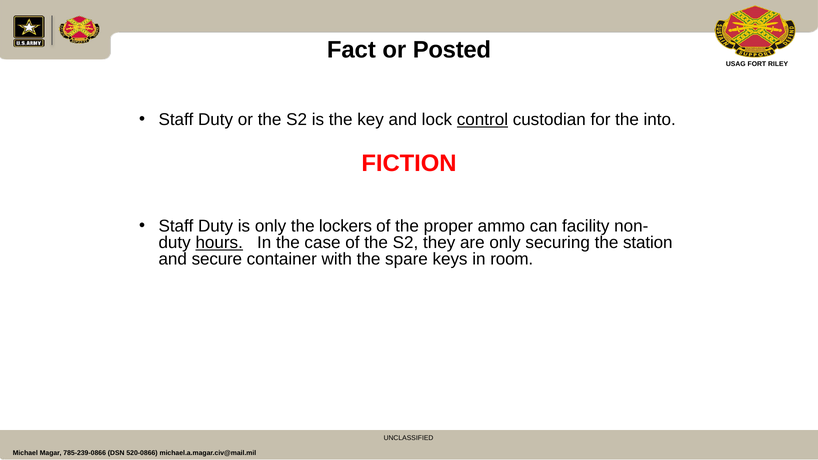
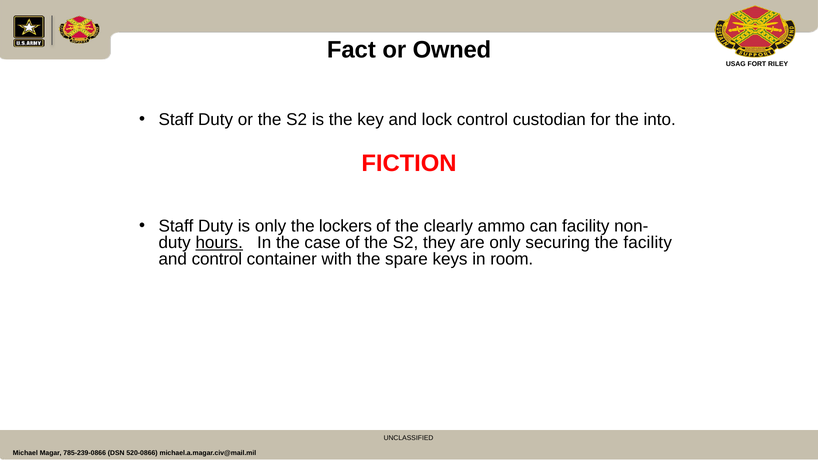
Posted: Posted -> Owned (452, 50)
control underline: present -> none (482, 120)
proper: proper -> clearly (448, 226)
the station: station -> facility (648, 243)
and secure: secure -> control (217, 259)
